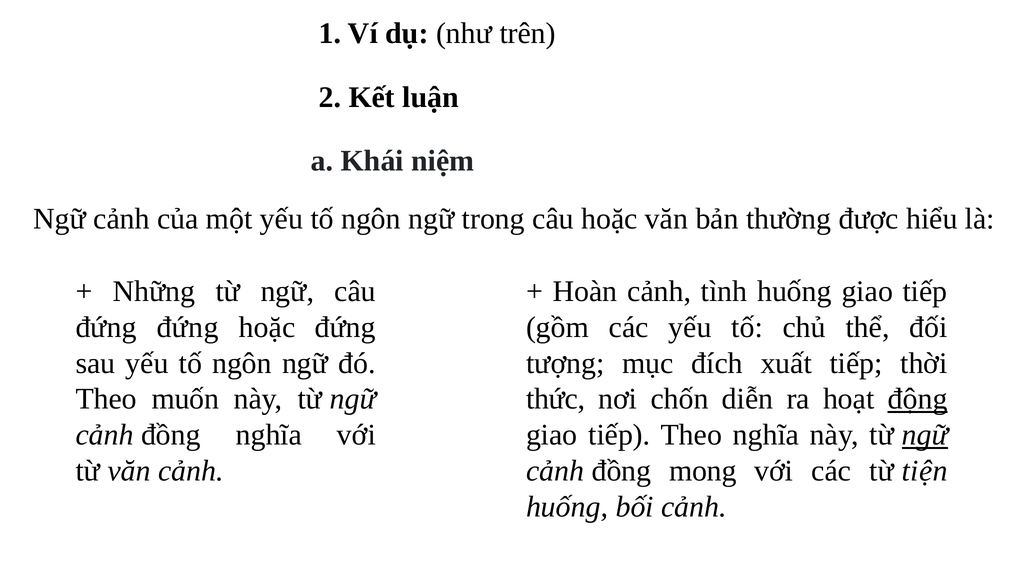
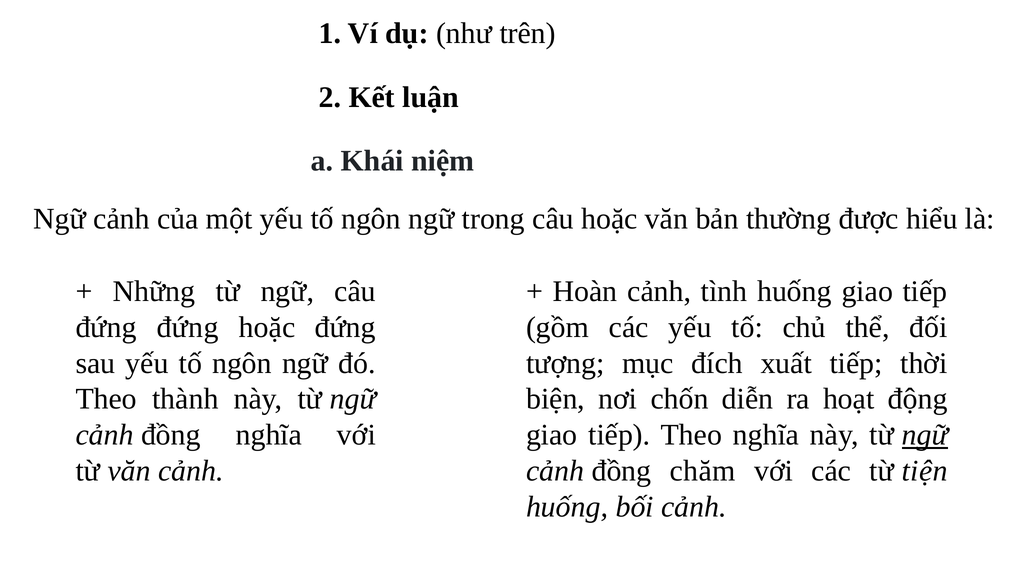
muốn: muốn -> thành (185, 399)
thức: thức -> biện (556, 399)
động underline: present -> none (918, 399)
mong: mong -> chăm (703, 471)
